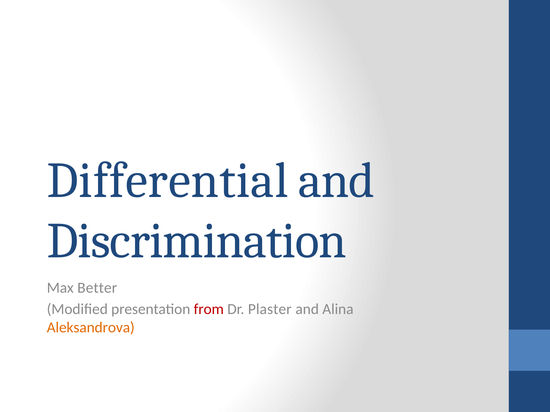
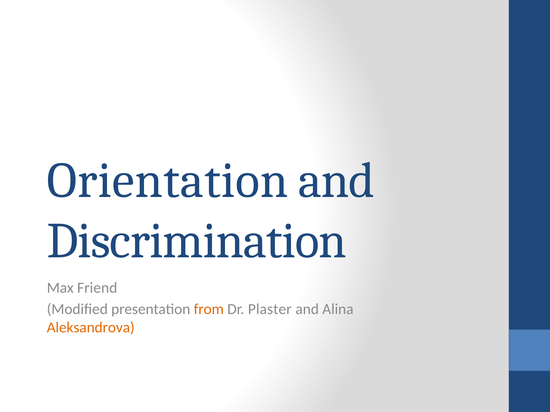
Differential: Differential -> Orientation (168, 181)
Better: Better -> Friend (97, 288)
from colour: red -> orange (209, 309)
